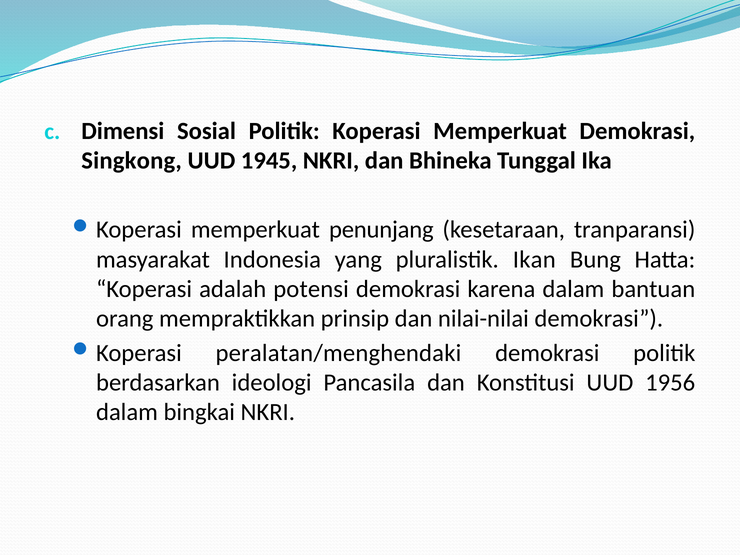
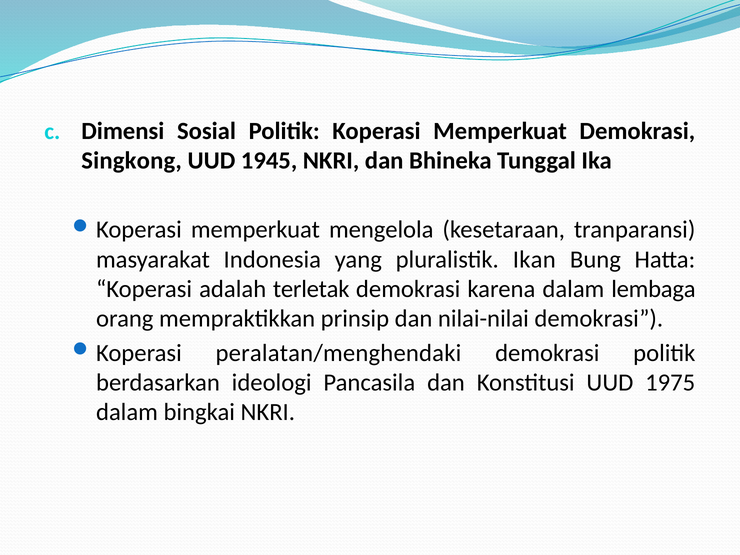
penunjang: penunjang -> mengelola (381, 230)
potensi: potensi -> terletak (311, 289)
bantuan: bantuan -> lembaga (653, 289)
1956: 1956 -> 1975 (670, 383)
